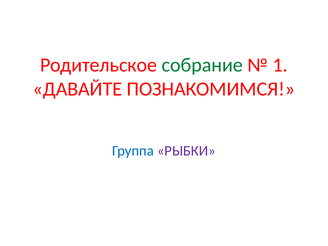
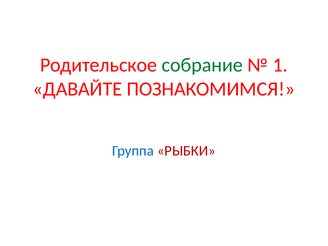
РЫБКИ colour: purple -> red (186, 151)
